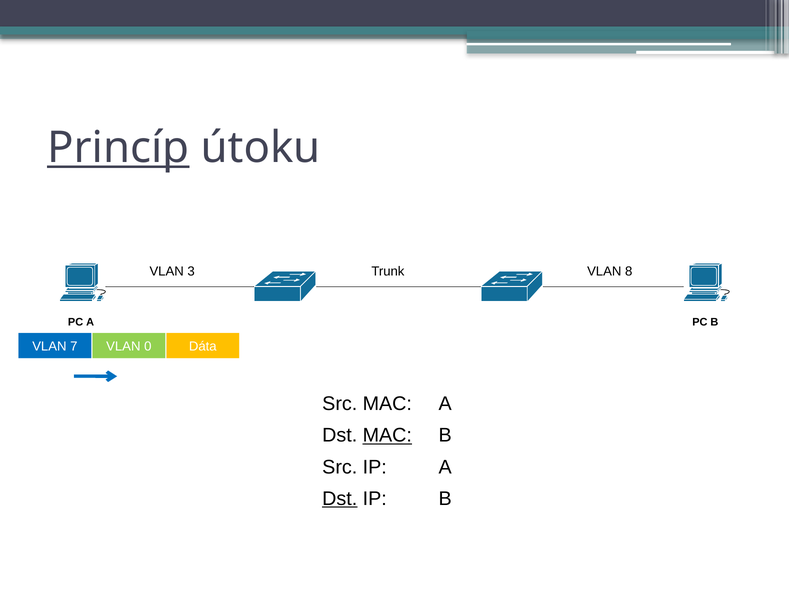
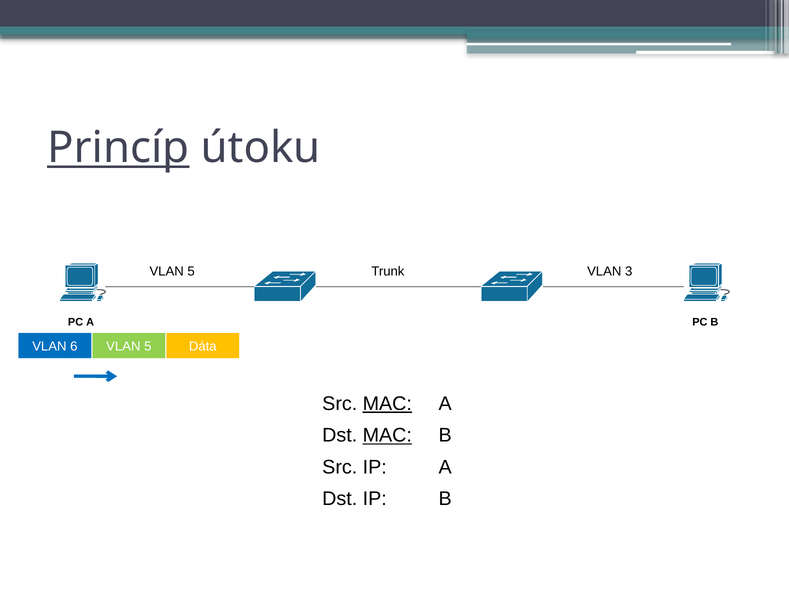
3: 3 -> 5 (191, 272)
8: 8 -> 3 (629, 272)
7: 7 -> 6 (74, 346)
0: 0 -> 5 (148, 346)
MAC underline: none -> present (387, 404)
Dst underline: present -> none (340, 498)
